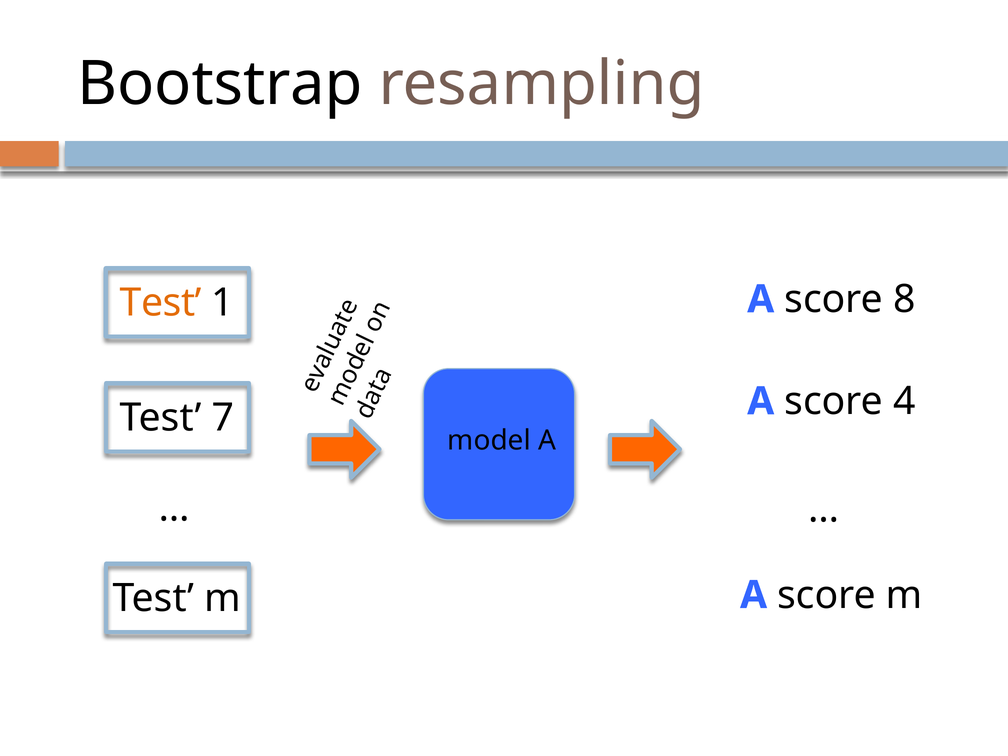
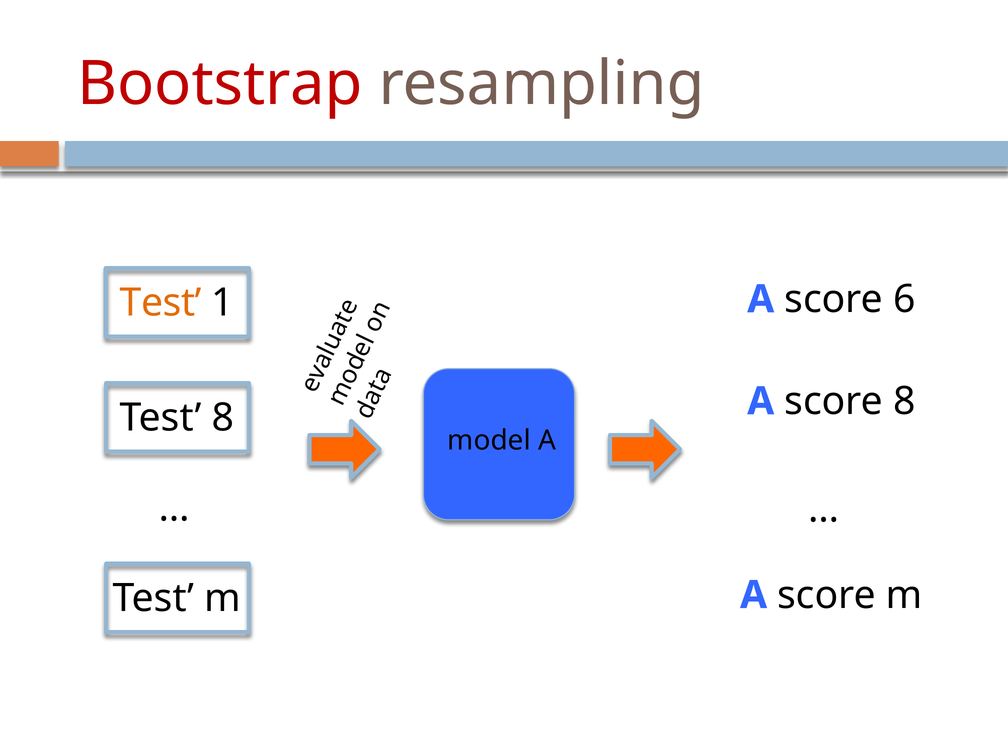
Bootstrap colour: black -> red (220, 84)
8: 8 -> 6 (904, 299)
score 4: 4 -> 8 (904, 401)
Test 7: 7 -> 8 (223, 418)
